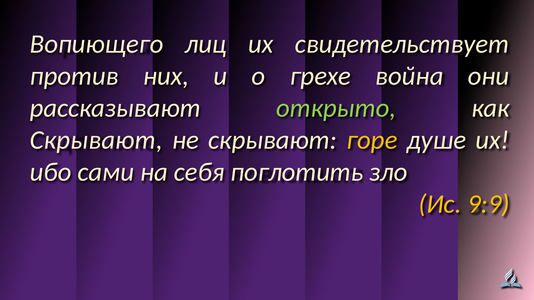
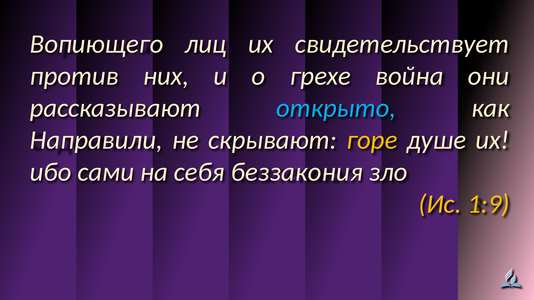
открыто colour: light green -> light blue (336, 108)
Скрывают: Скрывают -> Направили (96, 140)
поглотить: поглотить -> беззакония (297, 172)
9:9: 9:9 -> 1:9 (489, 204)
